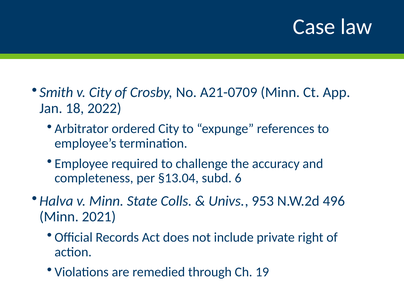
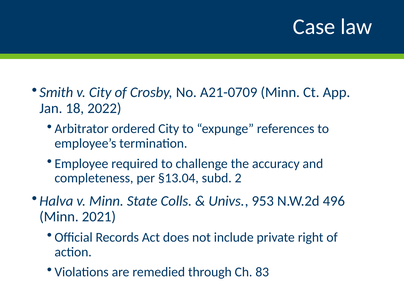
6: 6 -> 2 (238, 178)
19: 19 -> 83 (262, 272)
